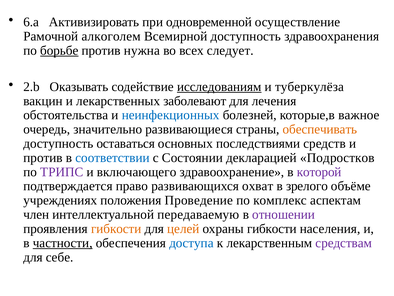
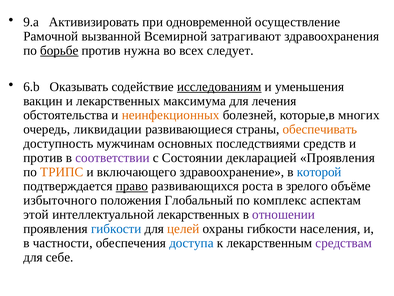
6.a: 6.a -> 9.a (31, 22)
алкоголем: алкоголем -> вызванной (111, 36)
Всемирной доступность: доступность -> затрагивают (246, 36)
2.b: 2.b -> 6.b (32, 87)
туберкулёза: туберкулёза -> уменьшения (310, 87)
заболевают: заболевают -> максимума (195, 101)
неинфекционных colour: blue -> orange (171, 115)
важное: важное -> многих (359, 115)
значительно: значительно -> ликвидации (108, 129)
оставаться: оставаться -> мужчинам (126, 143)
соответствии colour: blue -> purple (113, 157)
декларацией Подростков: Подростков -> Проявления (337, 157)
ТРИПС colour: purple -> orange (62, 172)
которой colour: purple -> blue (319, 172)
право underline: none -> present (132, 186)
охват: охват -> роста (258, 186)
учреждениях: учреждениях -> избыточного (60, 200)
Проведение: Проведение -> Глобальный (199, 200)
член: член -> этой (36, 214)
интеллектуальной передаваемую: передаваемую -> лекарственных (198, 214)
гибкости colour: orange -> blue (116, 228)
частности underline: present -> none (63, 243)
